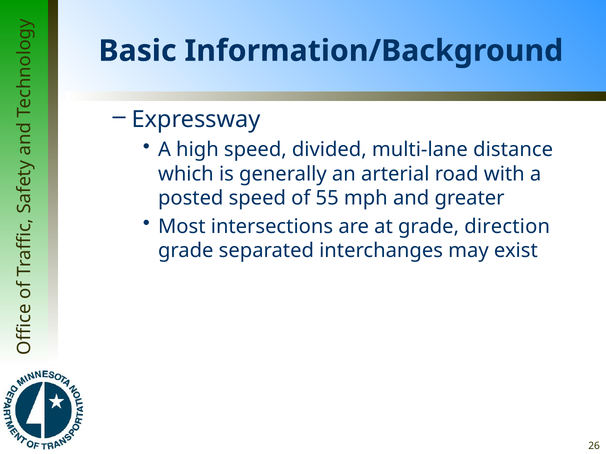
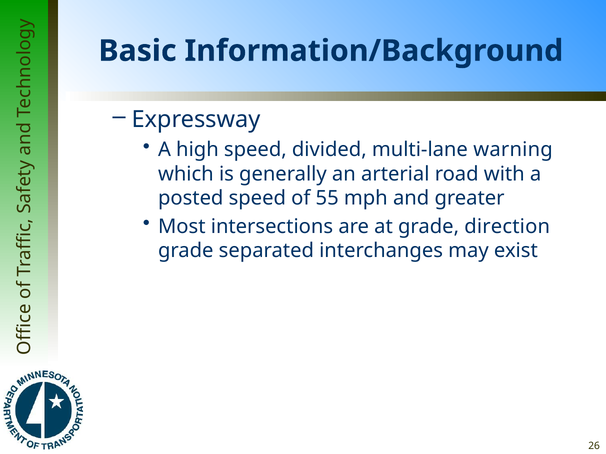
distance: distance -> warning (513, 150)
